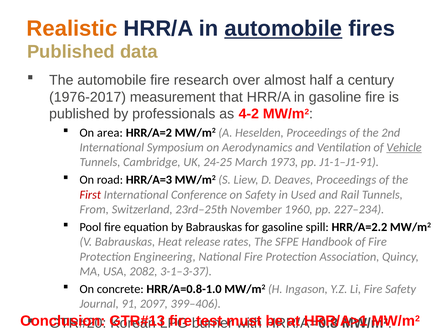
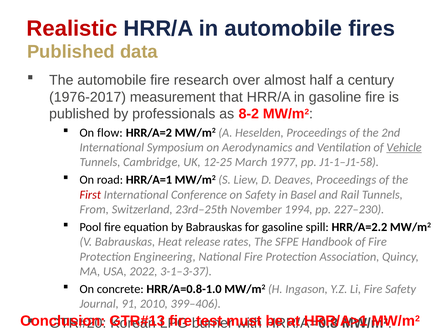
Realistic colour: orange -> red (72, 28)
automobile underline: present -> none (283, 28)
4-2: 4-2 -> 8-2 (249, 114)
area: area -> flow (110, 132)
24-25: 24-25 -> 12-25 (218, 162)
1973: 1973 -> 1977 (284, 162)
J1-1–J1-91: J1-1–J1-91 -> J1-1–J1-58 (349, 162)
HRR/A=3: HRR/A=3 -> HRR/A=1 (149, 180)
Used: Used -> Basel (303, 194)
1960: 1960 -> 1994 (299, 209)
227–234: 227–234 -> 227–230 (359, 209)
2082: 2082 -> 2022 (143, 271)
2097: 2097 -> 2010 (154, 303)
